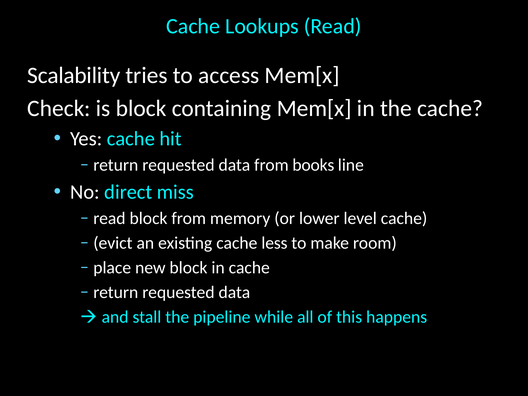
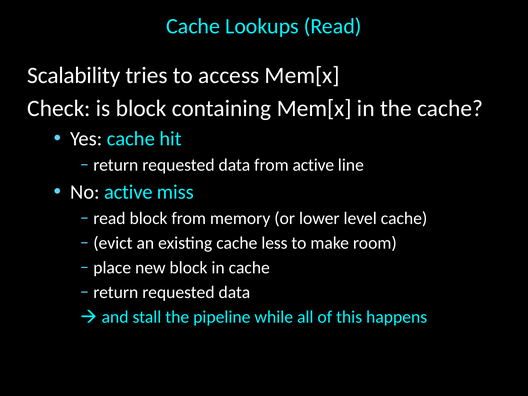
from books: books -> active (313, 165)
No direct: direct -> active (128, 192)
